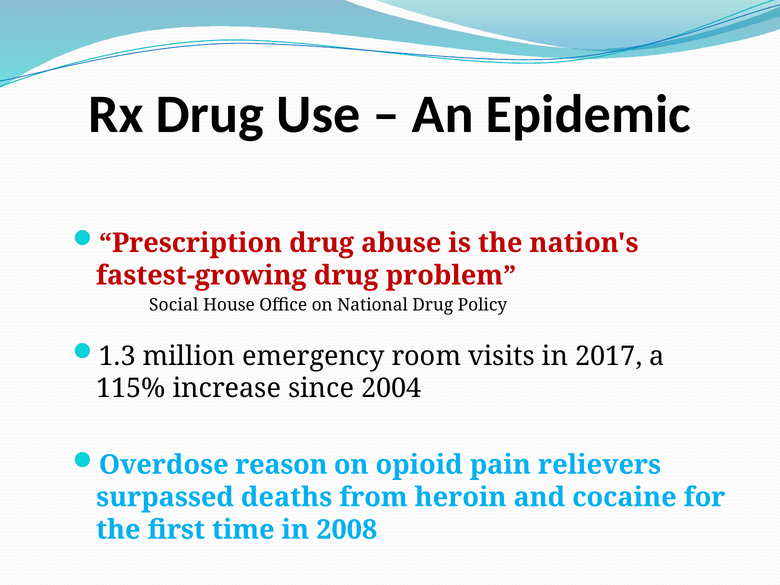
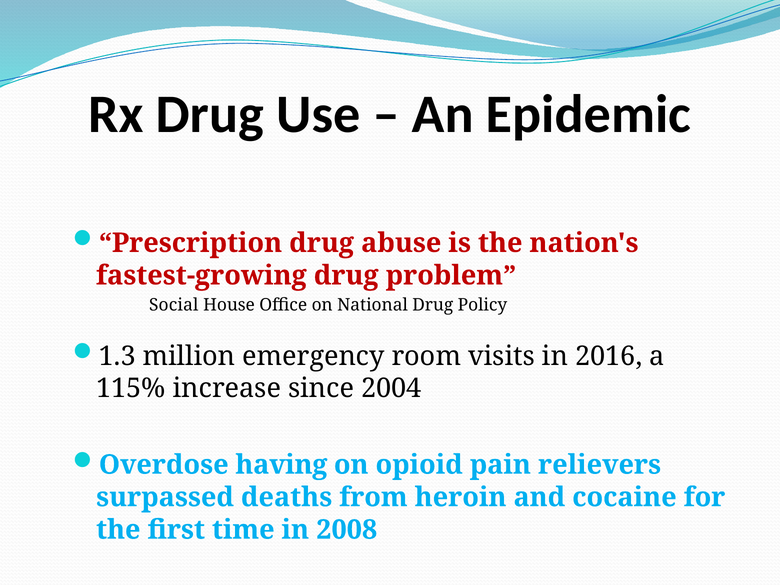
2017: 2017 -> 2016 (609, 356)
reason: reason -> having (281, 465)
